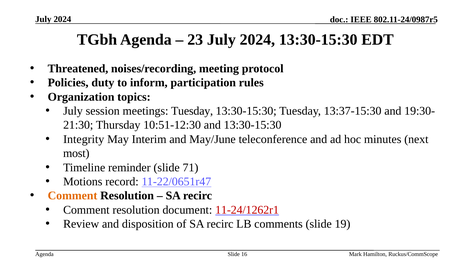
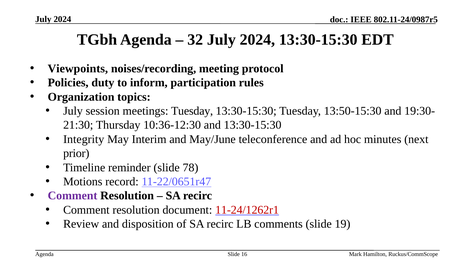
23: 23 -> 32 (195, 40)
Threatened: Threatened -> Viewpoints (78, 69)
13:37-15:30: 13:37-15:30 -> 13:50-15:30 (353, 111)
10:51-12:30: 10:51-12:30 -> 10:36-12:30 (172, 125)
most: most -> prior (76, 153)
71: 71 -> 78 (190, 167)
Comment colour: orange -> purple (73, 196)
